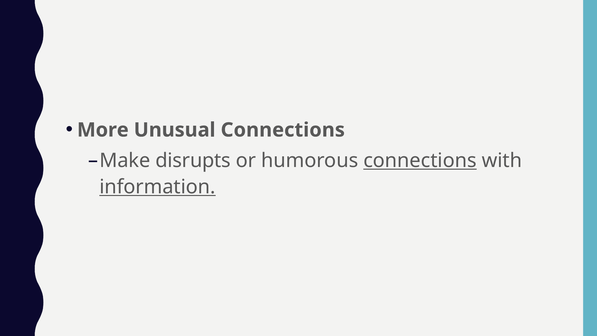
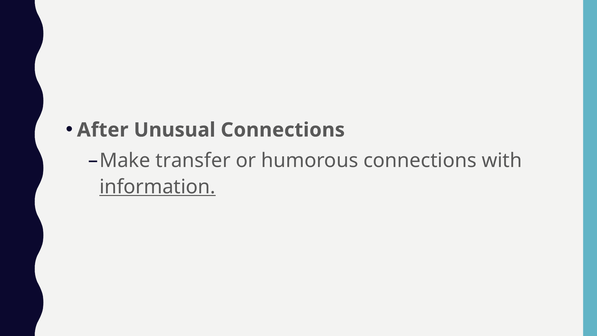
More: More -> After (103, 130)
disrupts: disrupts -> transfer (193, 161)
connections underline: present -> none (420, 161)
